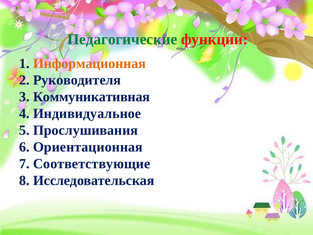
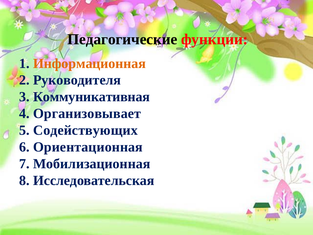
Педагогические colour: green -> black (122, 39)
Индивидуальное: Индивидуальное -> Организовывает (87, 113)
Прослушивания: Прослушивания -> Содействующих (85, 130)
Соответствующие: Соответствующие -> Мобилизационная (92, 164)
